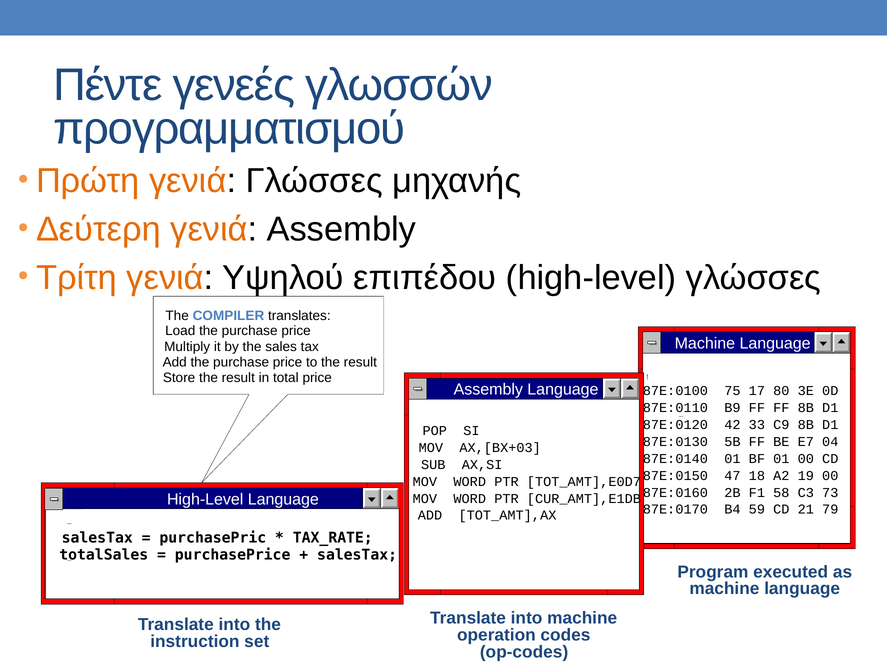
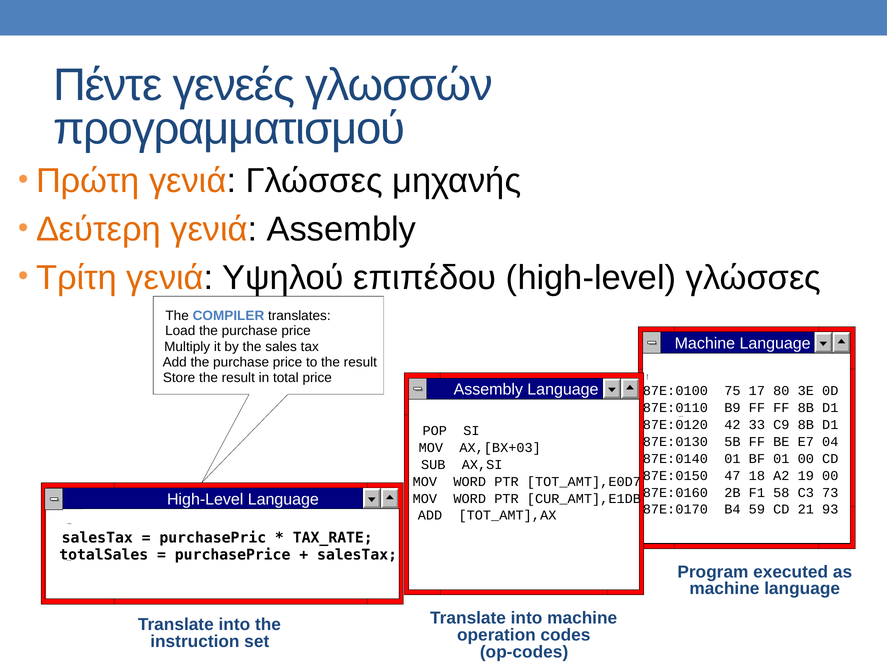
79: 79 -> 93 (830, 509)
